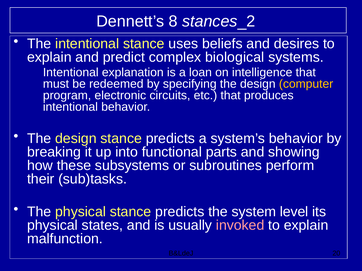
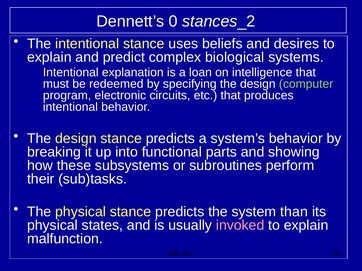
8: 8 -> 0 (173, 21)
computer colour: yellow -> light green (306, 84)
level: level -> than (294, 212)
